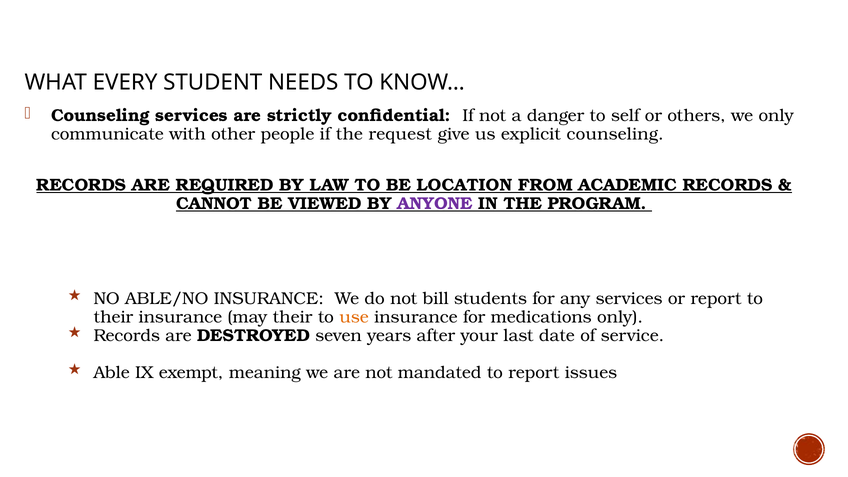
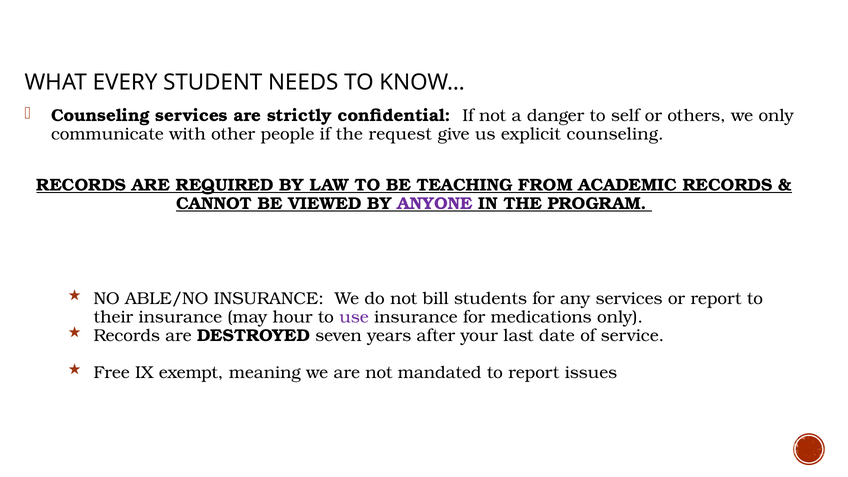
LOCATION: LOCATION -> TEACHING (465, 185)
may their: their -> hour (293, 317)
use colour: orange -> purple (354, 317)
Able: Able -> Free (112, 373)
